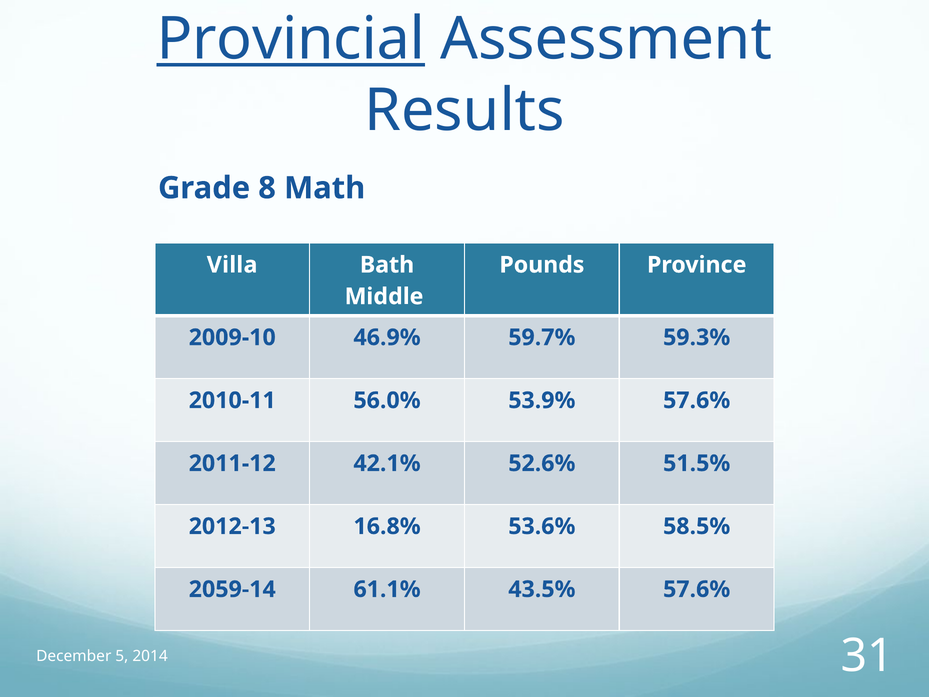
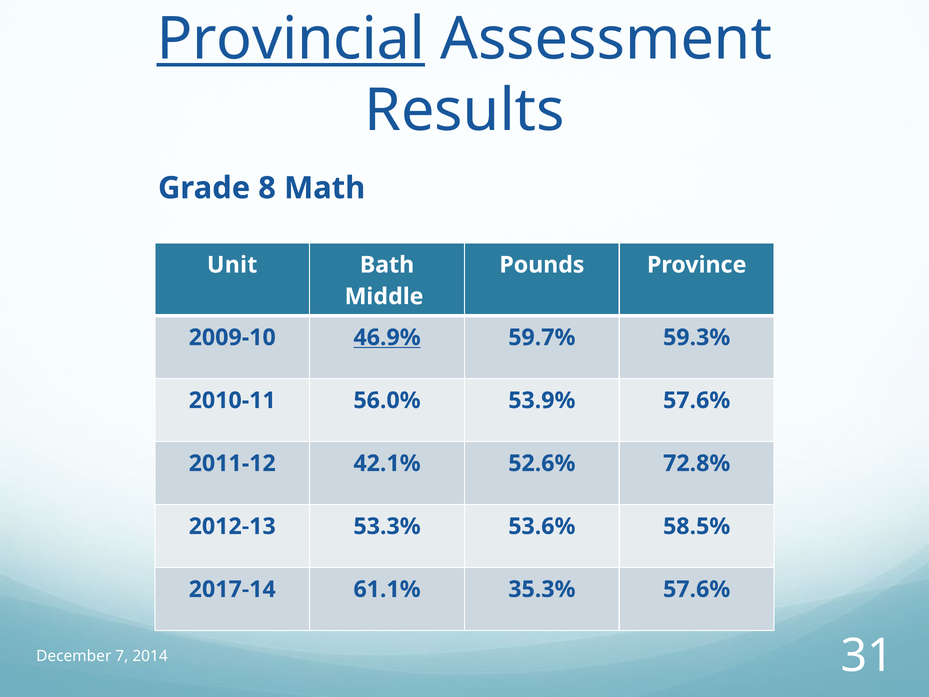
Villa: Villa -> Unit (232, 265)
46.9% underline: none -> present (387, 337)
51.5%: 51.5% -> 72.8% (697, 463)
16.8%: 16.8% -> 53.3% (387, 526)
2059-14: 2059-14 -> 2017-14 (232, 589)
43.5%: 43.5% -> 35.3% (542, 589)
5: 5 -> 7 (122, 656)
